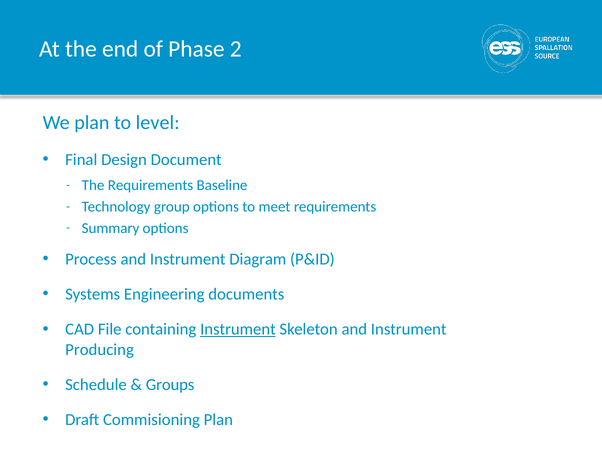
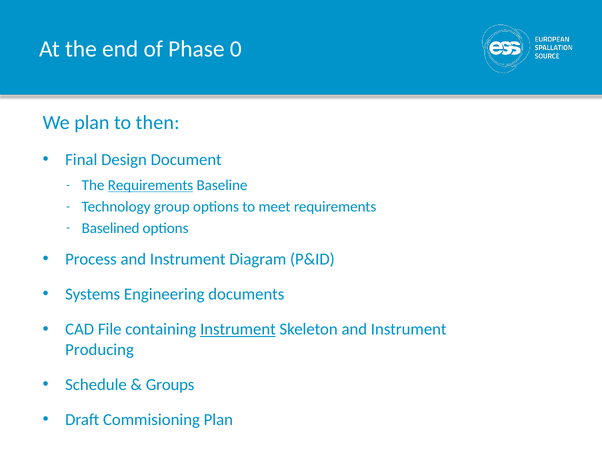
2: 2 -> 0 (236, 49)
level: level -> then (158, 123)
Requirements underline: none -> present (151, 185)
Summary: Summary -> Baselined (111, 228)
